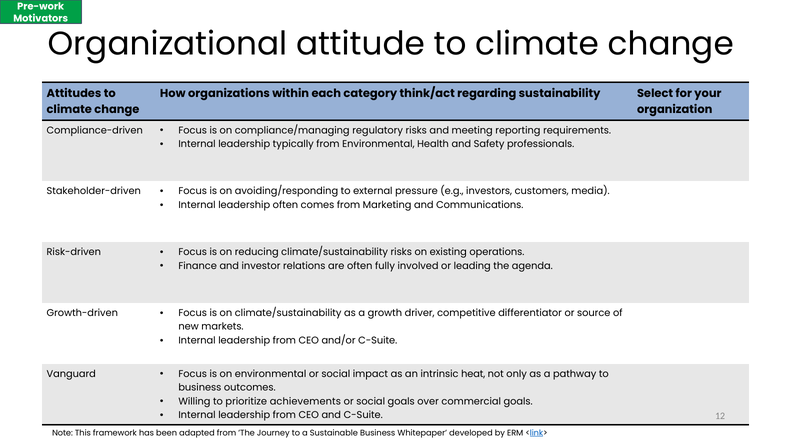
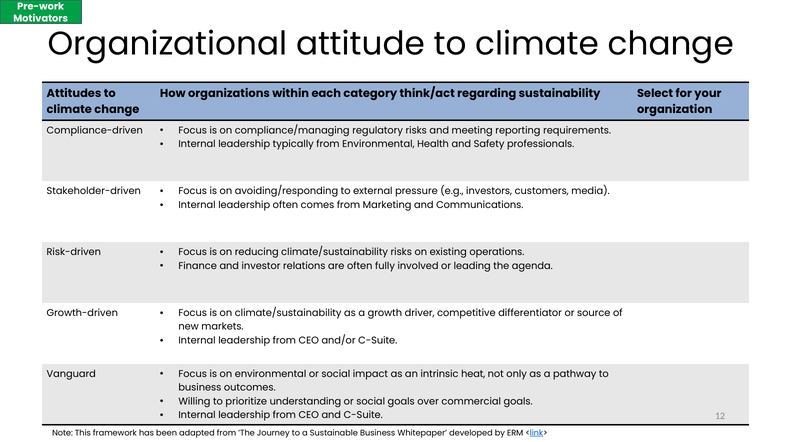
achievements: achievements -> understanding (305, 401)
